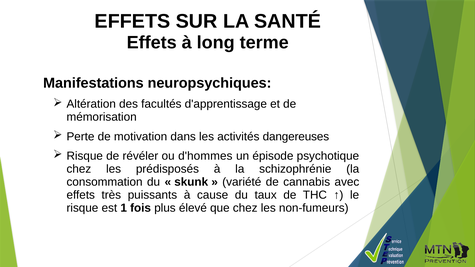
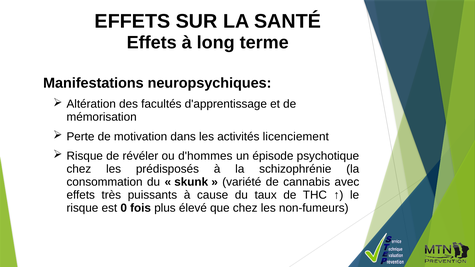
dangereuses: dangereuses -> licenciement (296, 137)
1: 1 -> 0 (124, 208)
